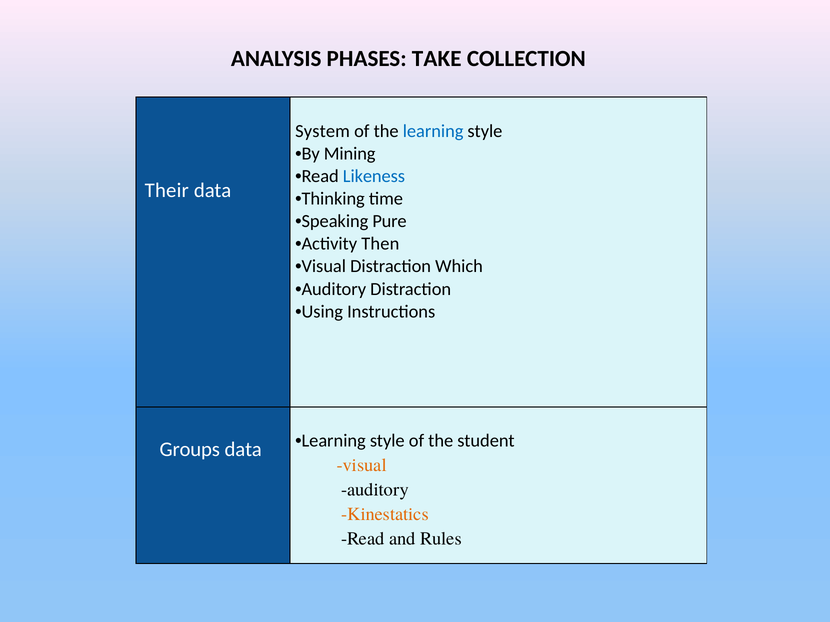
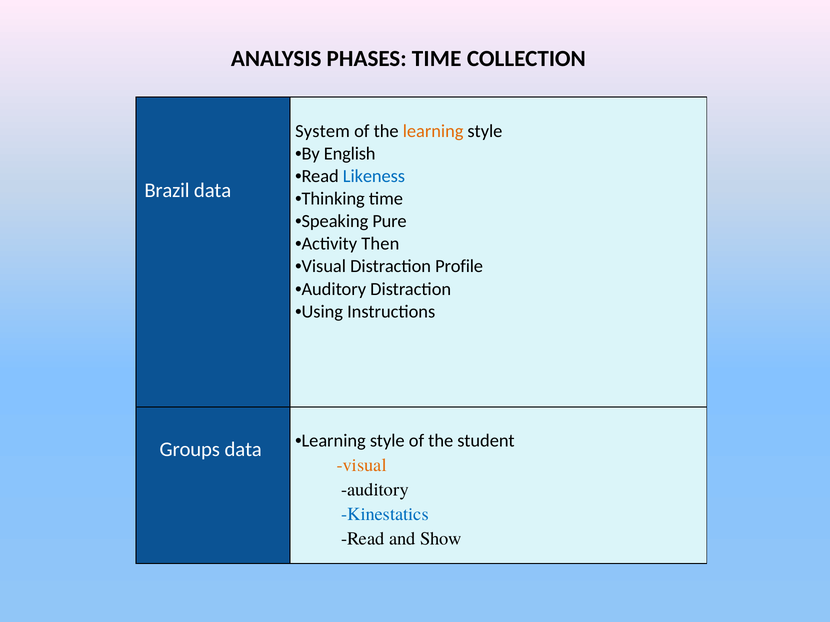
PHASES TAKE: TAKE -> TIME (437, 58)
learning colour: blue -> orange (433, 131)
Mining: Mining -> English (350, 154)
Their: Their -> Brazil (167, 190)
Which: Which -> Profile (459, 267)
Kinestatics colour: orange -> blue (385, 515)
Rules: Rules -> Show (441, 539)
